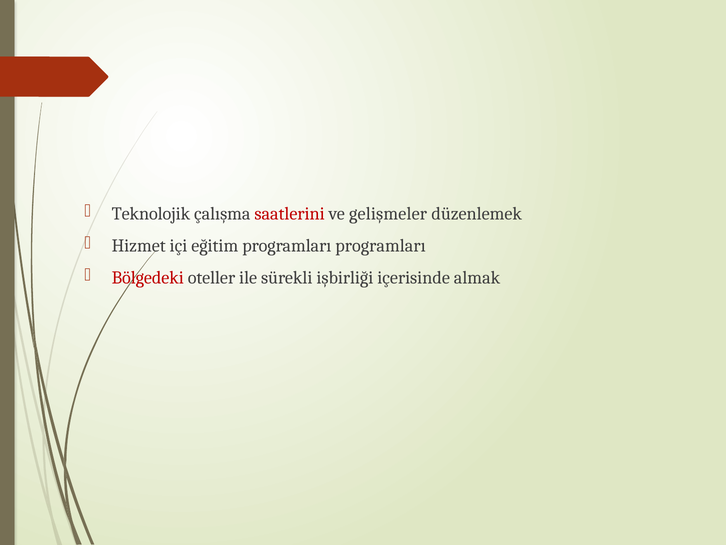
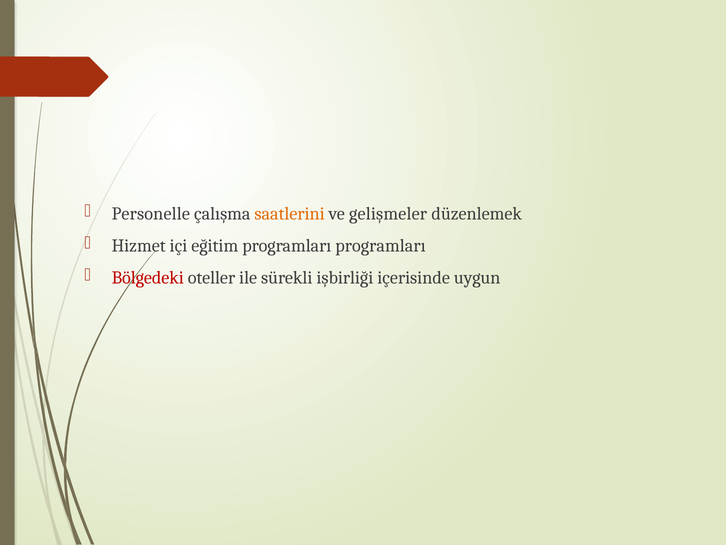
Teknolojik: Teknolojik -> Personelle (151, 214)
saatlerini colour: red -> orange (290, 214)
almak: almak -> uygun (477, 277)
